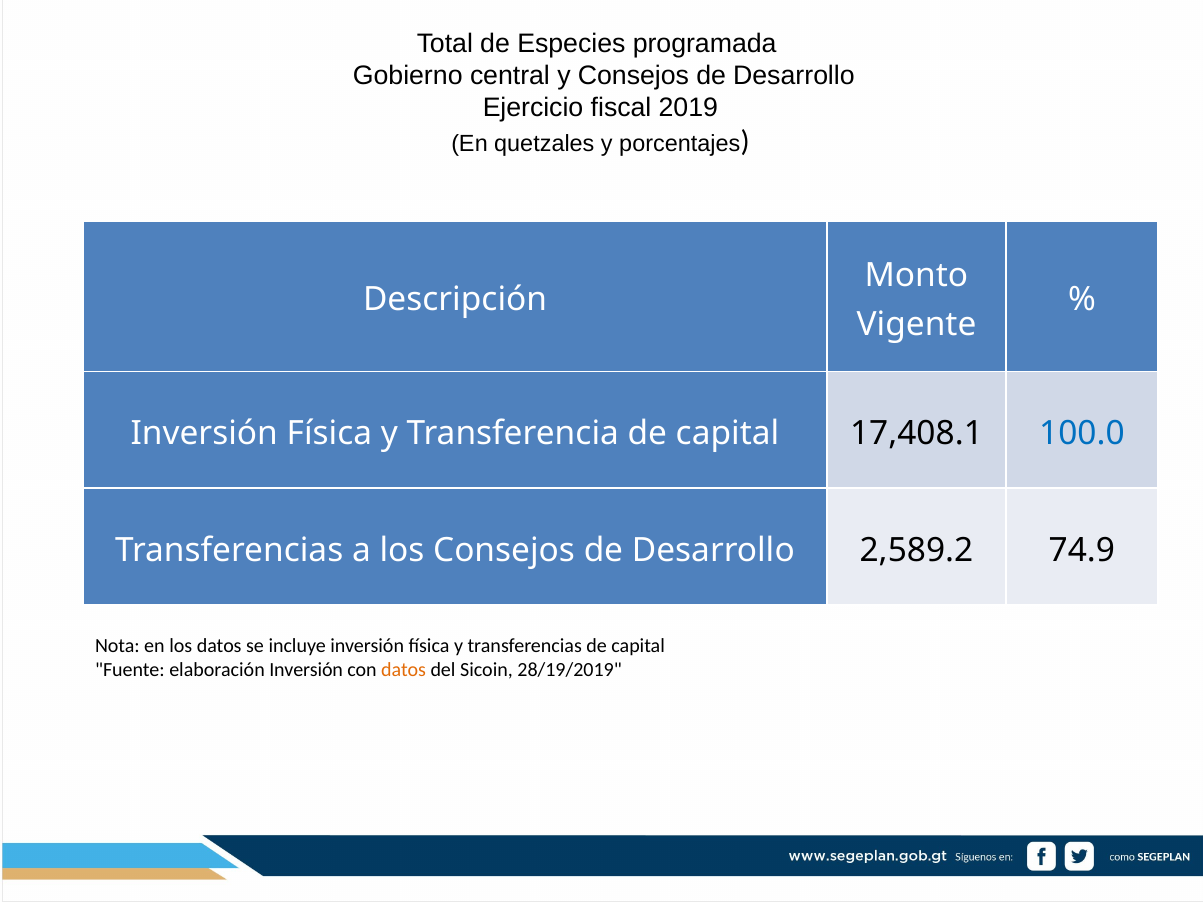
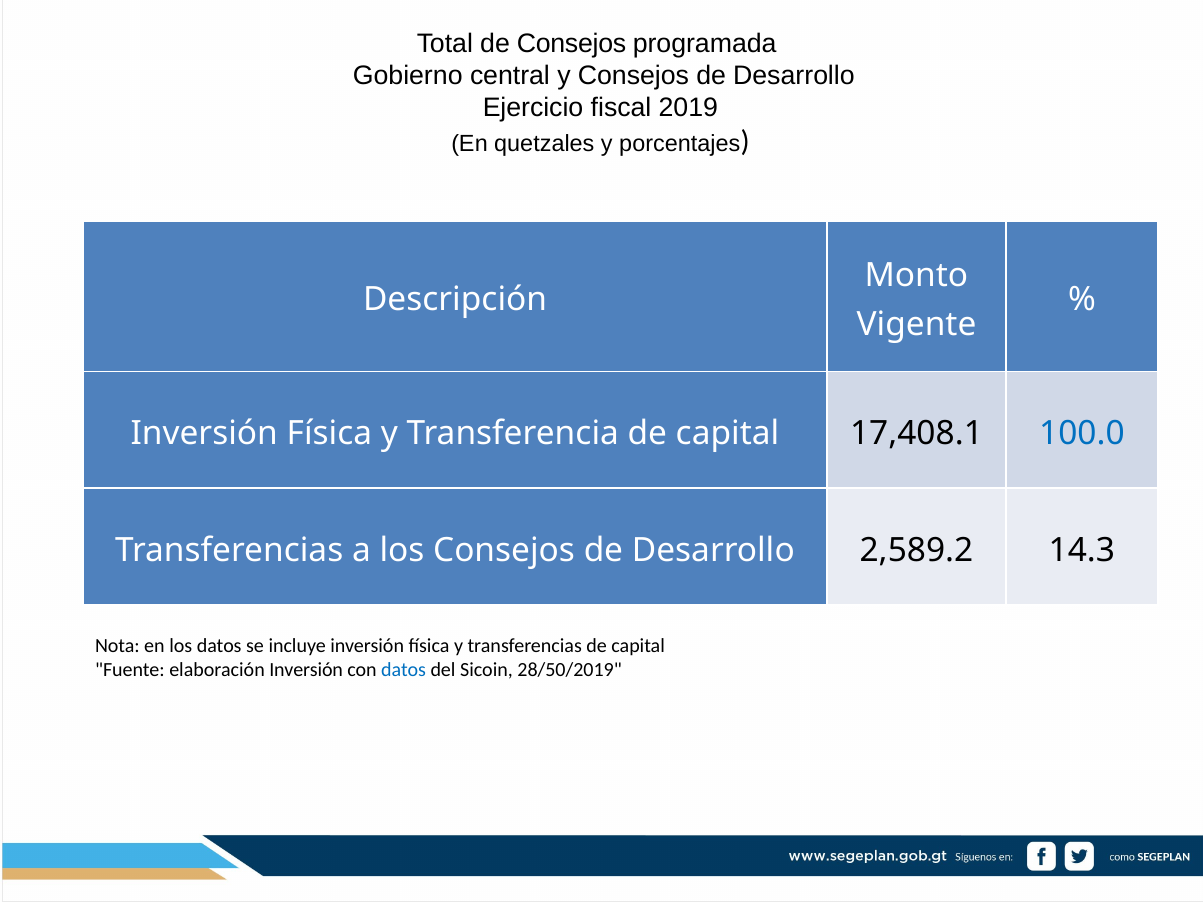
de Especies: Especies -> Consejos (572, 44)
74.9: 74.9 -> 14.3 (1082, 550)
datos colour: orange -> blue (404, 670)
28/19/2019: 28/19/2019 -> 28/50/2019 (570, 670)
